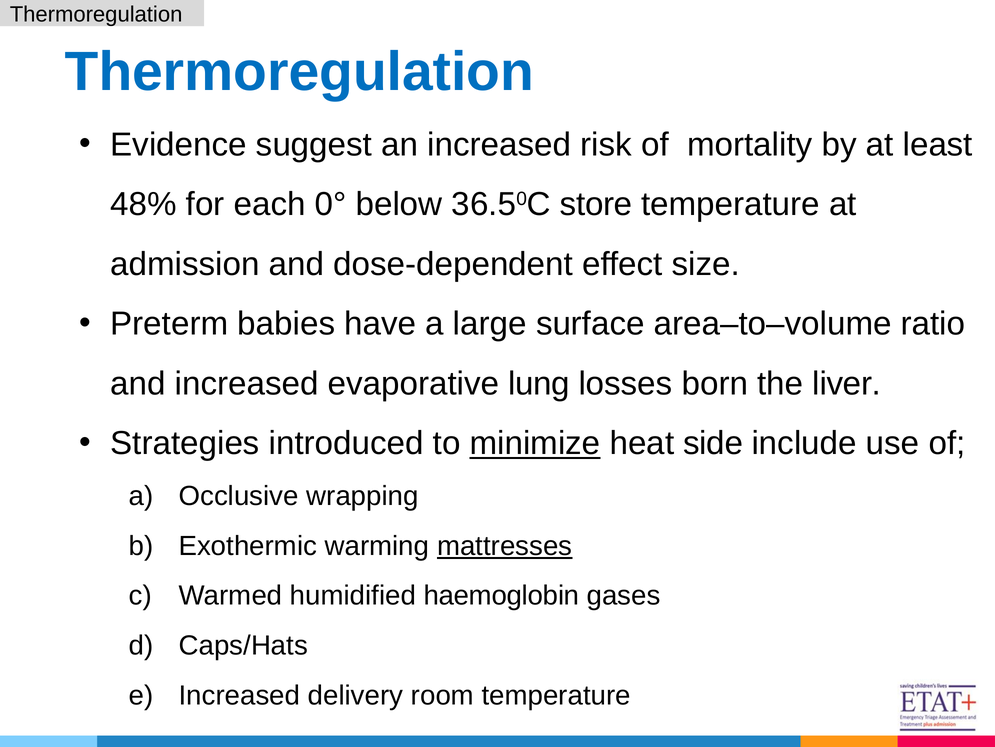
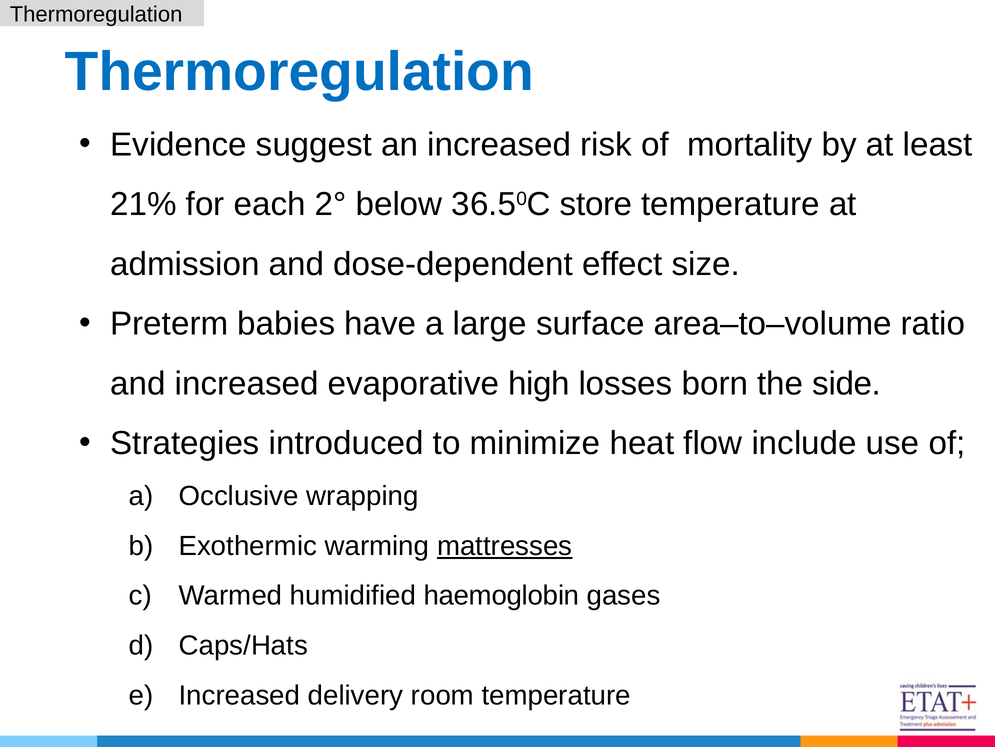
48%: 48% -> 21% (144, 204)
0°: 0° -> 2° (331, 204)
lung: lung -> high (539, 383)
liver: liver -> side (847, 383)
minimize underline: present -> none (535, 443)
side: side -> flow (713, 443)
